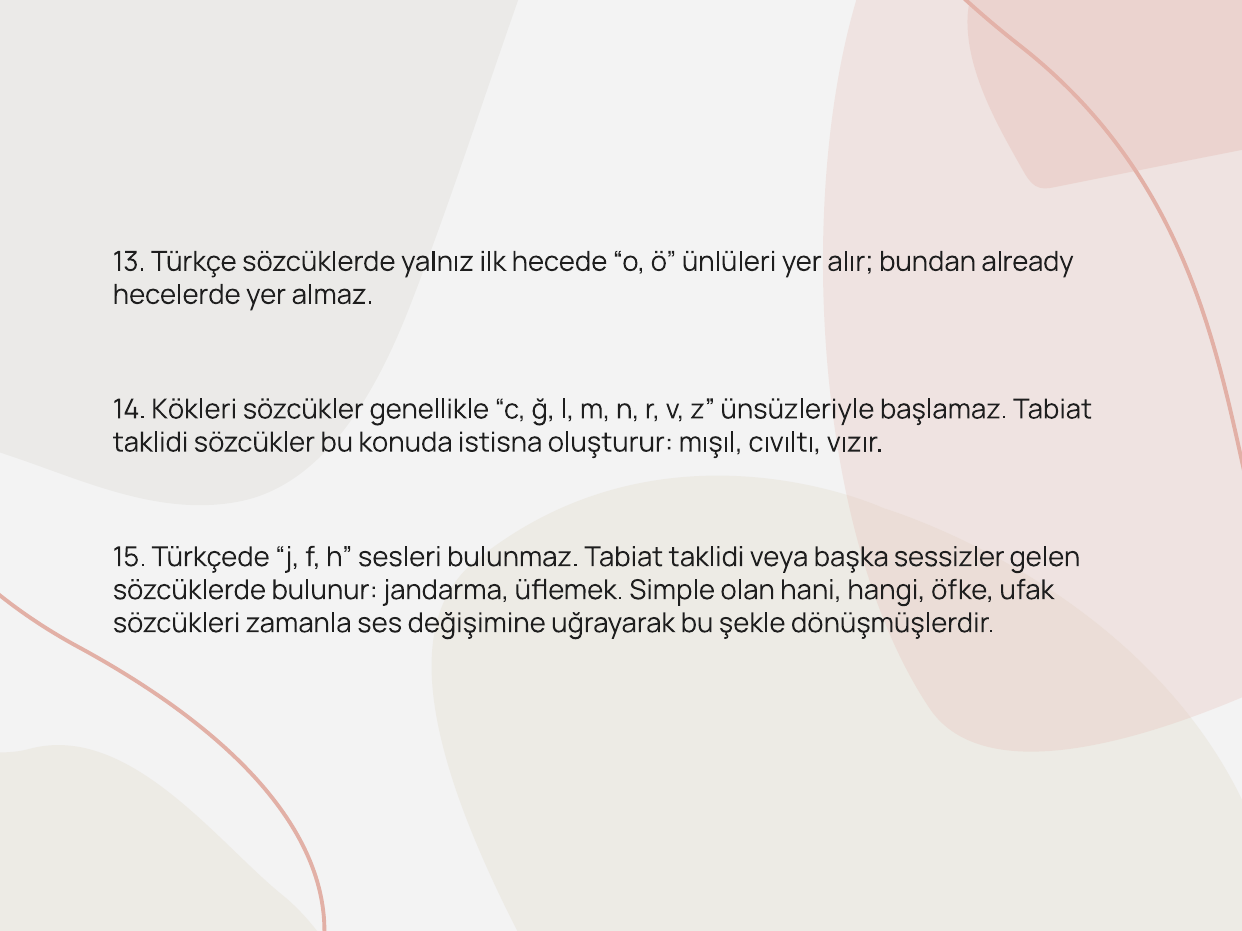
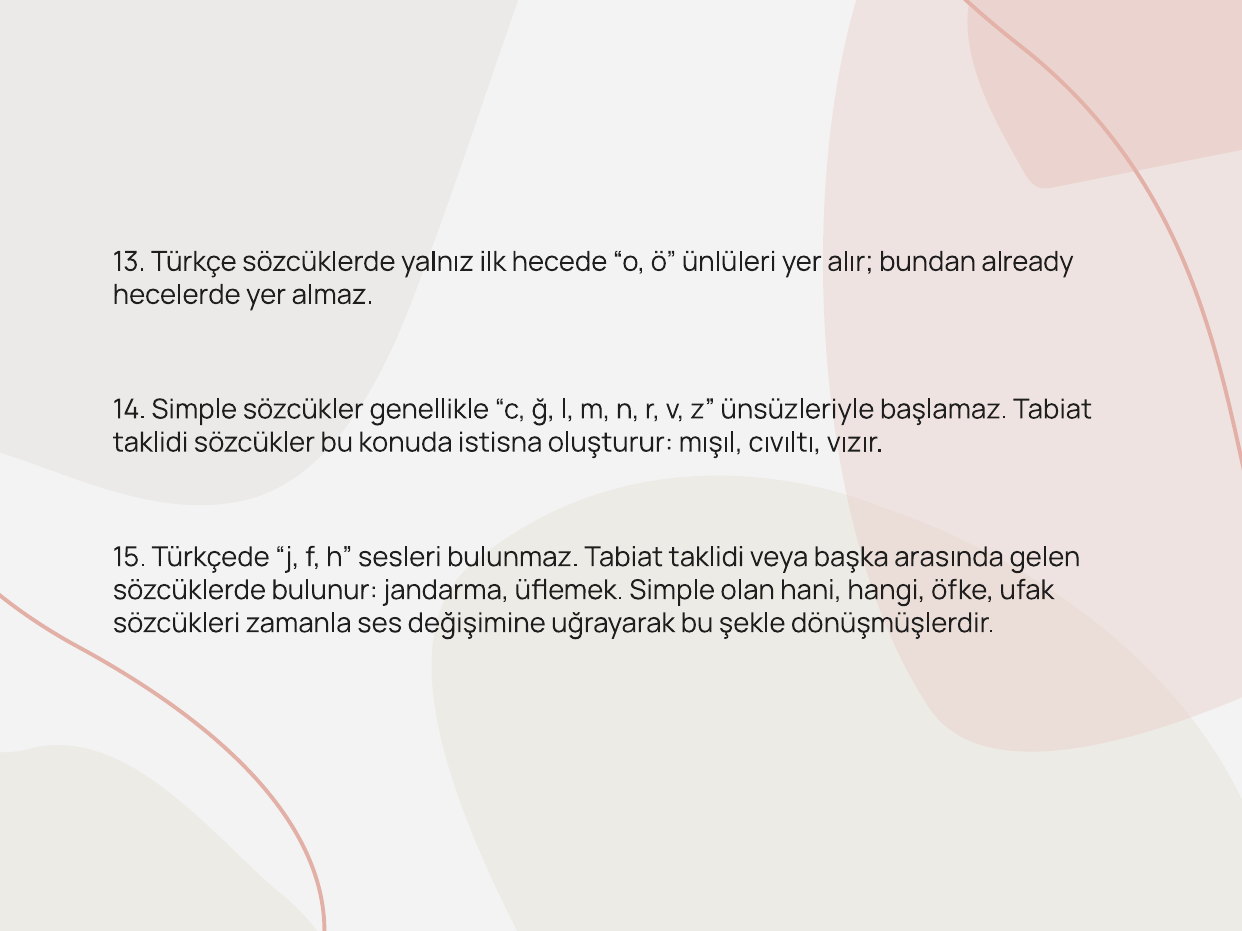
14 Kökleri: Kökleri -> Simple (194, 410)
sessizler: sessizler -> arasında (949, 557)
